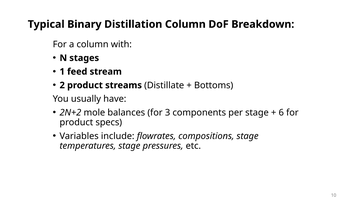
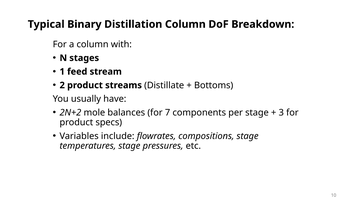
3: 3 -> 7 (168, 112)
6: 6 -> 3 (281, 112)
